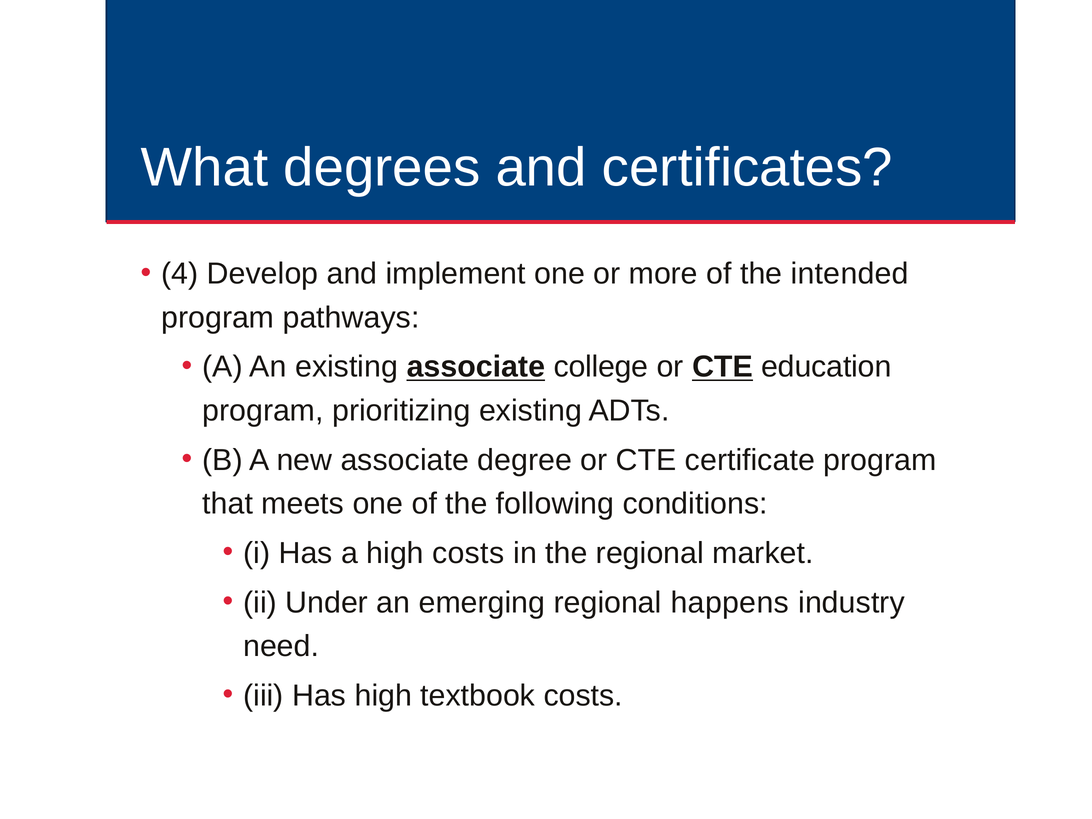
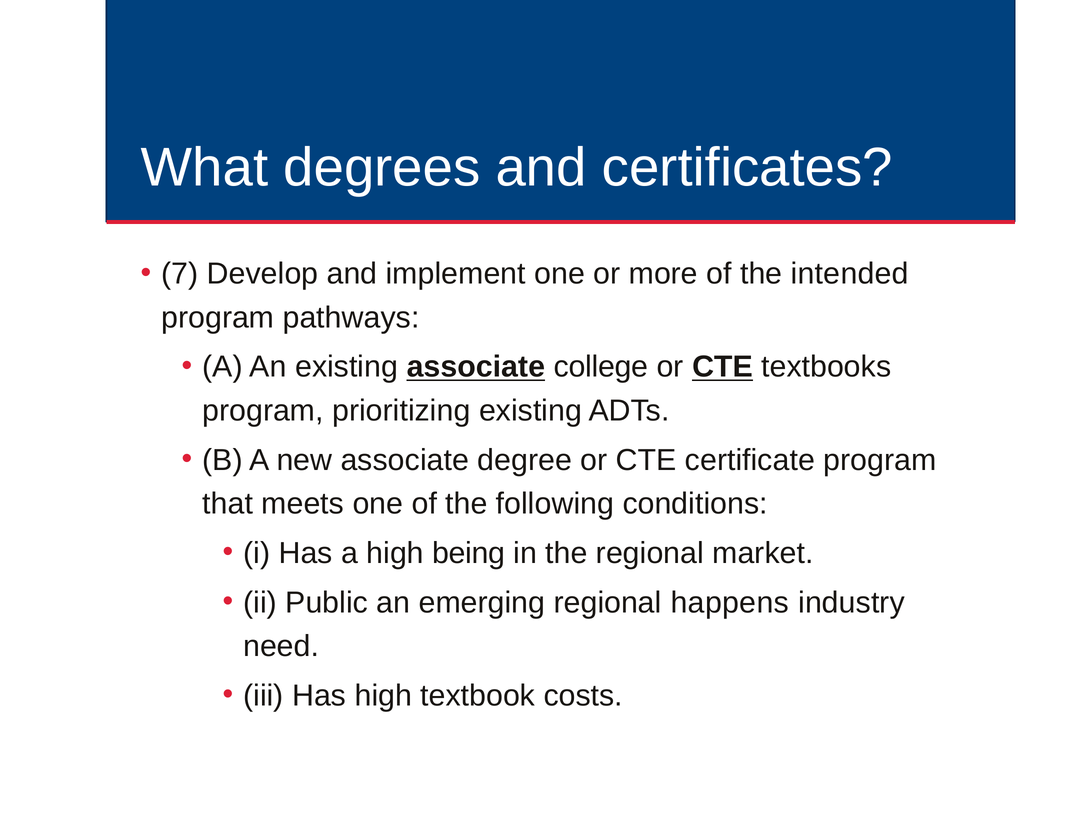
4: 4 -> 7 (180, 274)
education: education -> textbooks (826, 367)
high costs: costs -> being (469, 553)
Under: Under -> Public (327, 603)
